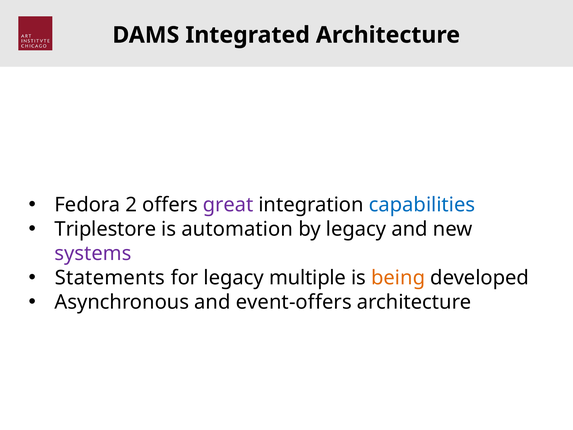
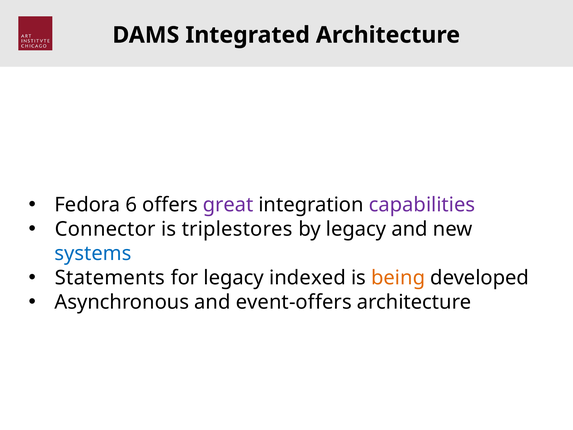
2: 2 -> 6 (131, 205)
capabilities colour: blue -> purple (422, 205)
Triplestore: Triplestore -> Connector (105, 229)
automation: automation -> triplestores (237, 229)
systems colour: purple -> blue (93, 253)
multiple: multiple -> indexed (307, 278)
